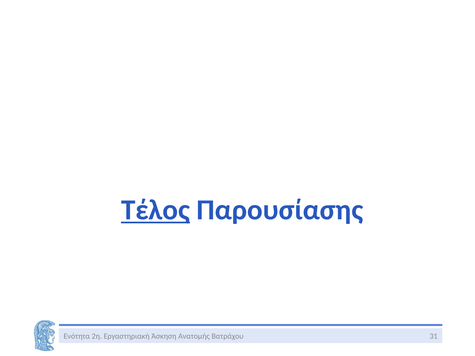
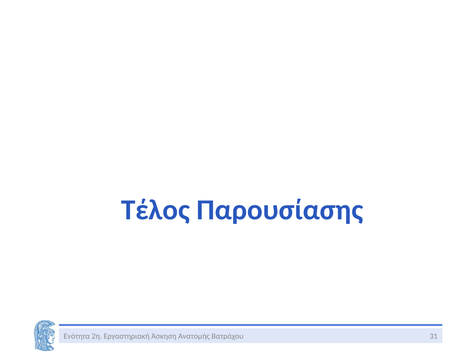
Τέλος underline: present -> none (155, 210)
